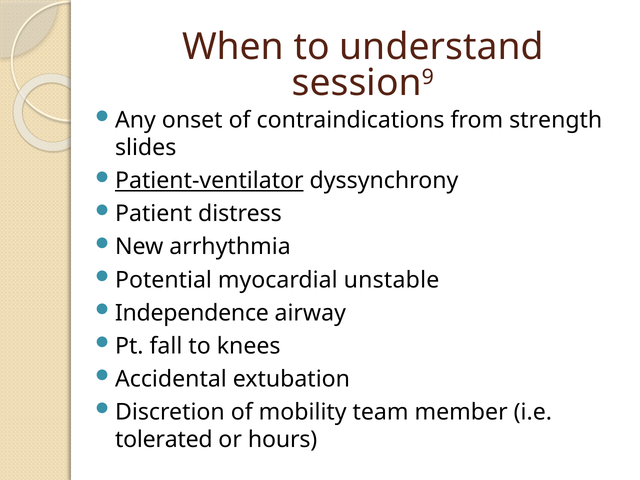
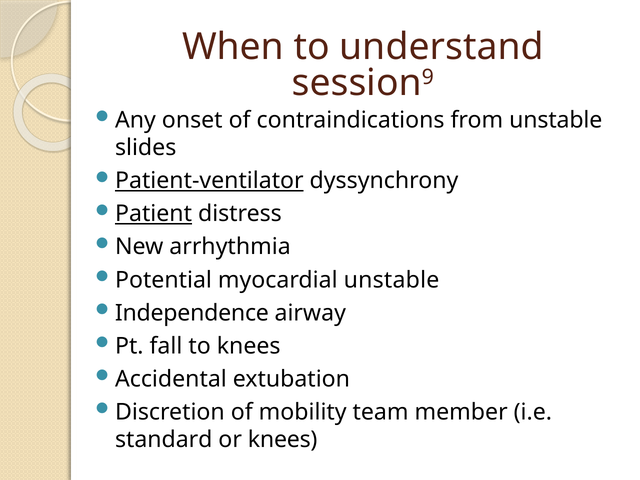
from strength: strength -> unstable (556, 120)
Patient underline: none -> present (154, 214)
tolerated: tolerated -> standard (164, 440)
or hours: hours -> knees (283, 440)
